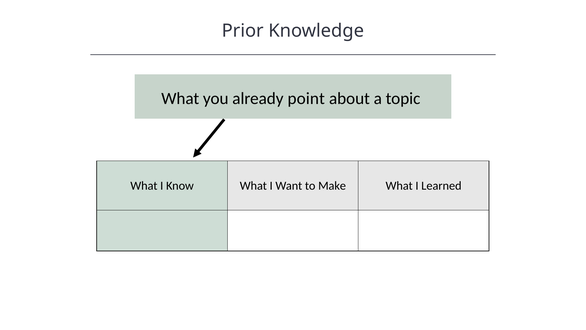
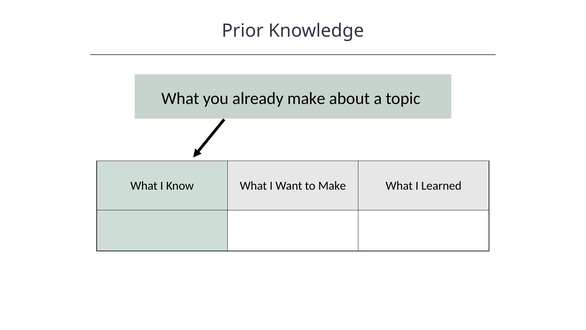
already point: point -> make (306, 98)
